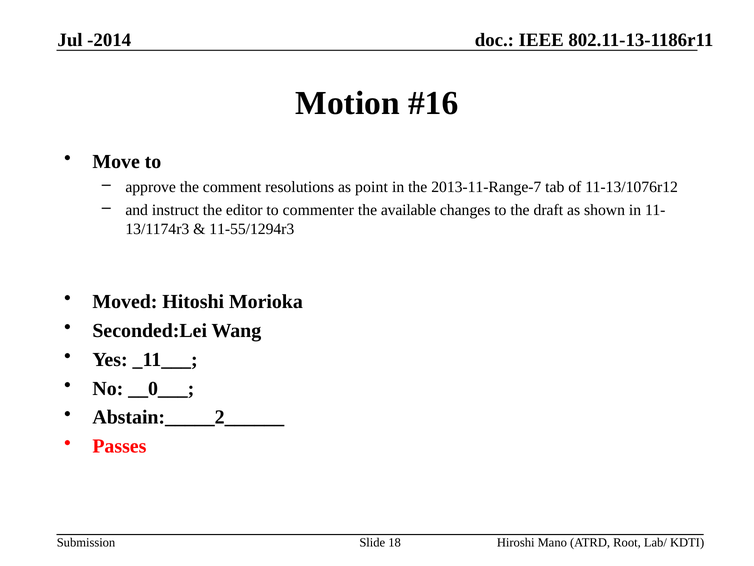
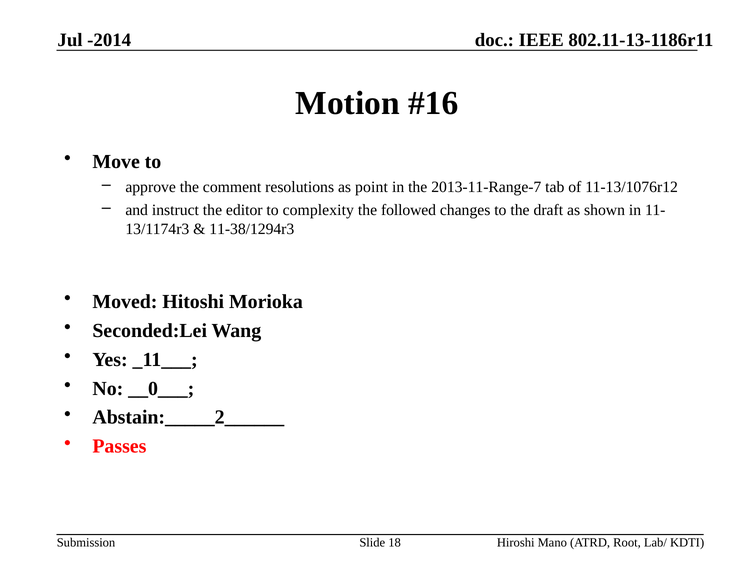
commenter: commenter -> complexity (318, 210)
available: available -> followed (409, 210)
11-55/1294r3: 11-55/1294r3 -> 11-38/1294r3 (252, 229)
